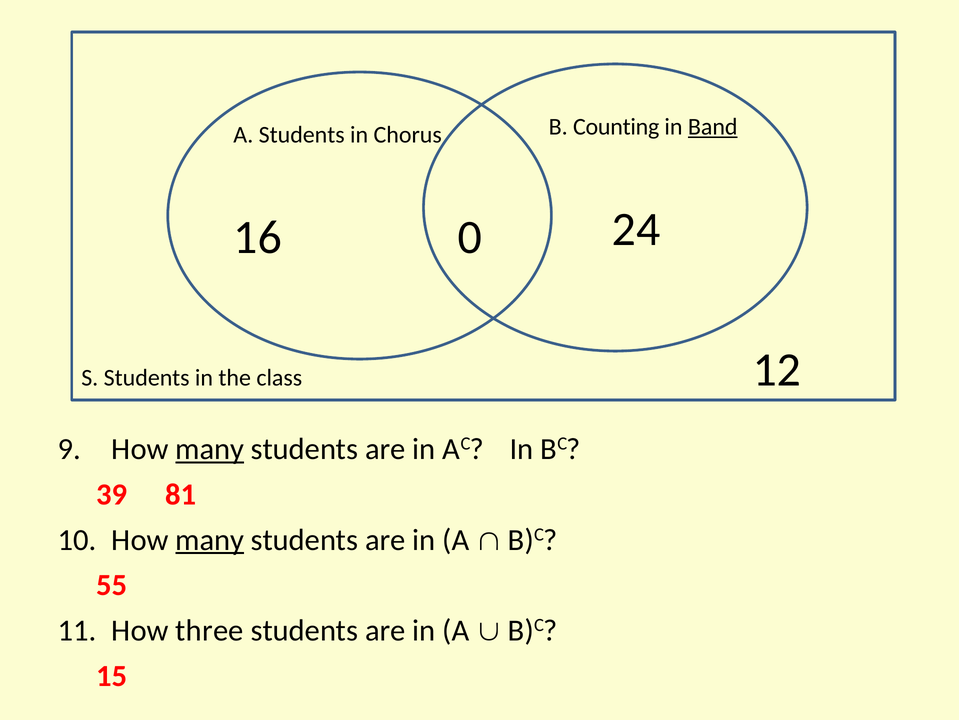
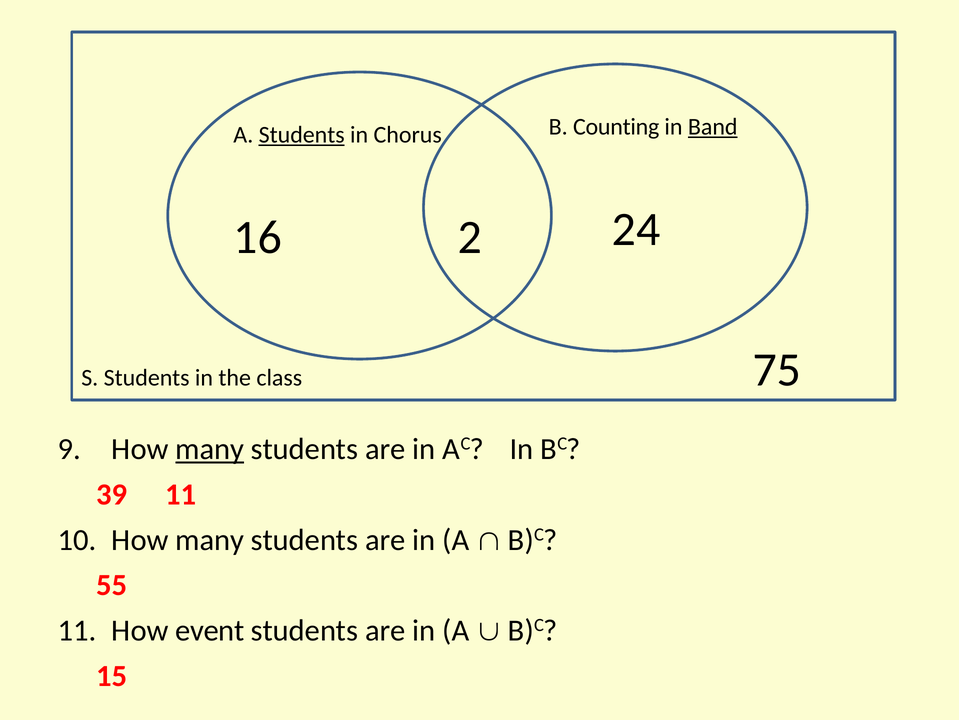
Students underline: none -> present (302, 135)
0: 0 -> 2 (470, 237)
12: 12 -> 75 (777, 369)
39 81: 81 -> 11 (181, 494)
many underline: present -> none (210, 539)
three: three -> event (210, 630)
